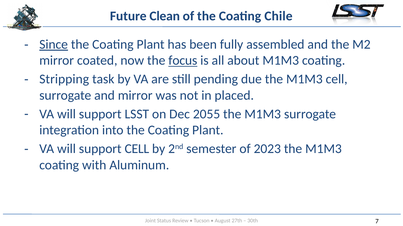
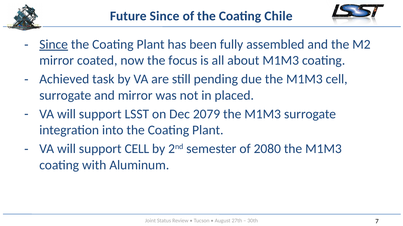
Future Clean: Clean -> Since (165, 16)
focus underline: present -> none (183, 61)
Stripping: Stripping -> Achieved (64, 79)
2055: 2055 -> 2079 (207, 114)
2023: 2023 -> 2080 (267, 149)
